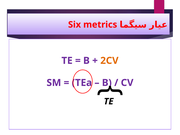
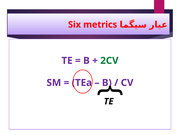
2CV colour: orange -> green (109, 61)
